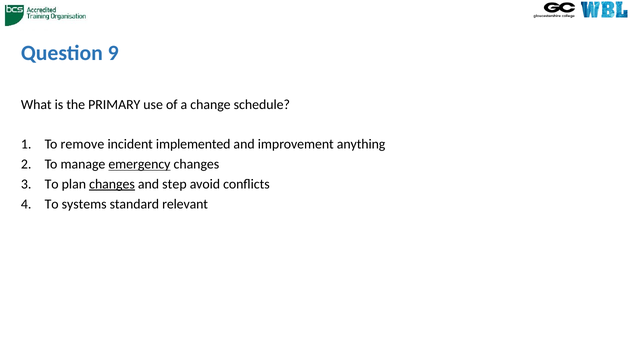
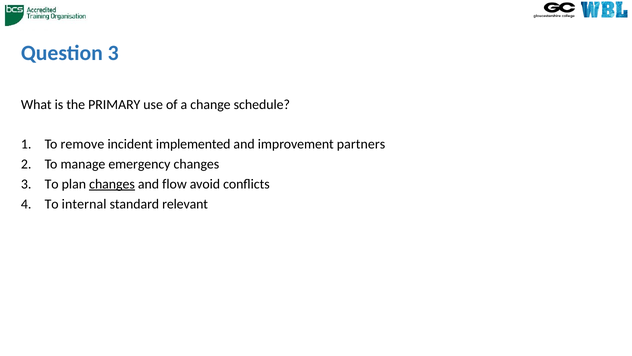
Question 9: 9 -> 3 (113, 53)
anything: anything -> partners (361, 144)
emergency underline: present -> none (139, 164)
step: step -> flow (174, 184)
systems: systems -> internal (84, 204)
